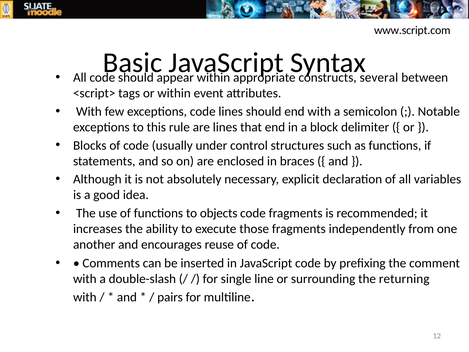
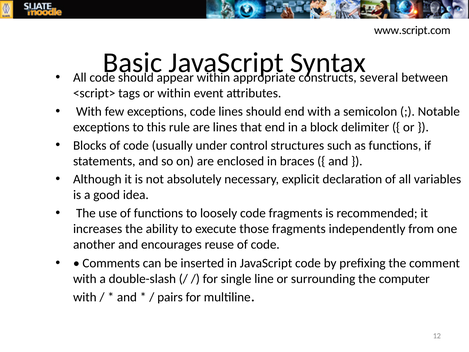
objects: objects -> loosely (219, 213)
returning: returning -> computer (404, 279)
